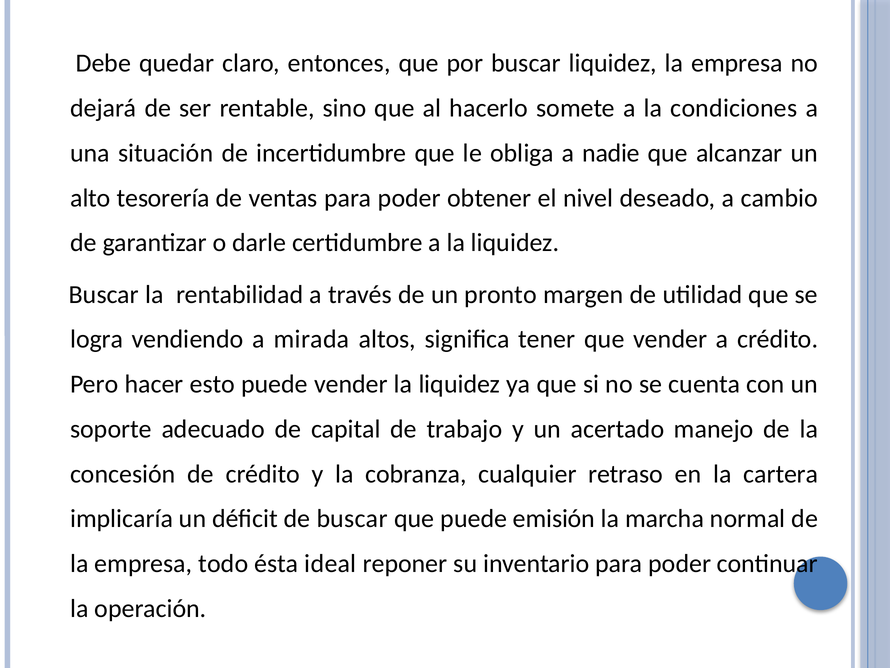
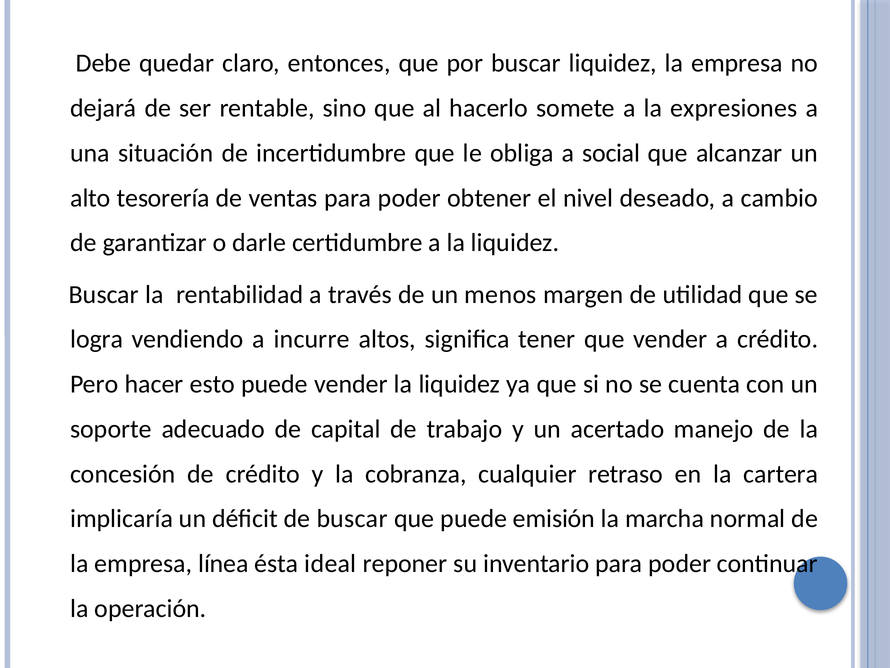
condiciones: condiciones -> expresiones (734, 108)
nadie: nadie -> social (611, 153)
pronto: pronto -> menos (501, 294)
mirada: mirada -> incurre (312, 339)
todo: todo -> línea (223, 563)
